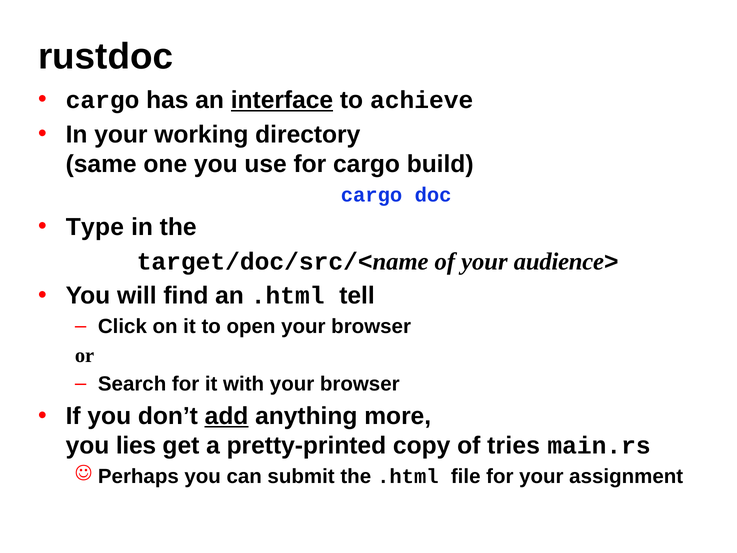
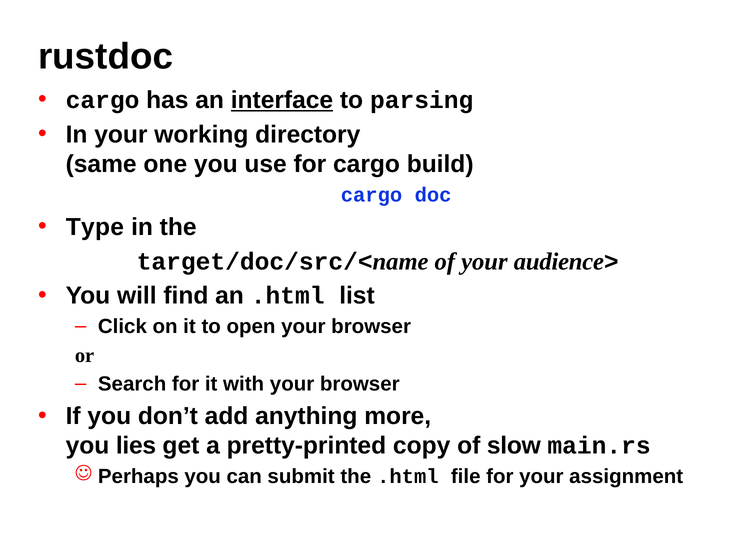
achieve: achieve -> parsing (422, 100)
tell: tell -> list (357, 296)
add underline: present -> none (227, 416)
tries: tries -> slow (514, 446)
